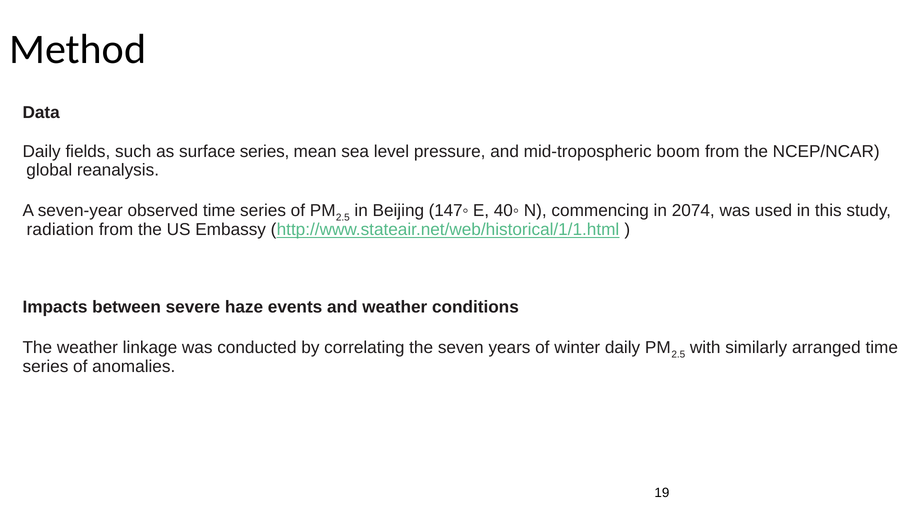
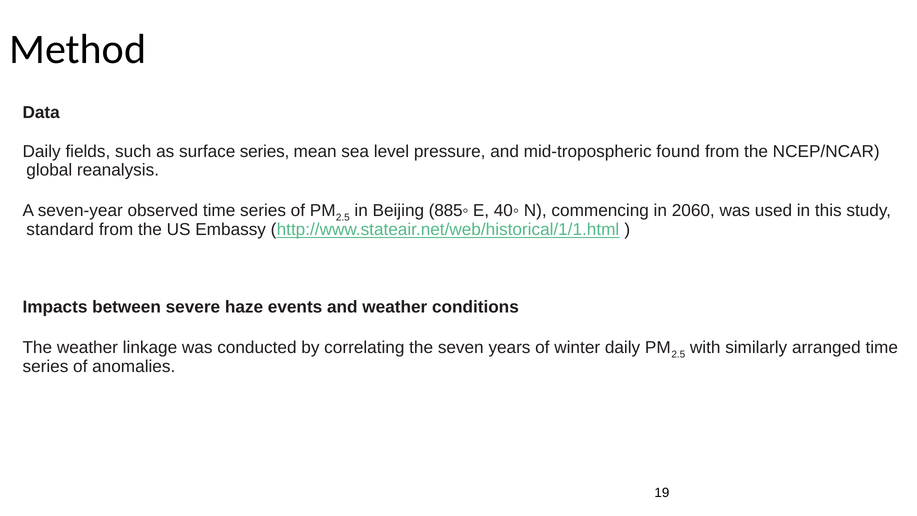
boom: boom -> found (678, 151)
147◦: 147◦ -> 885◦ (449, 211)
2074: 2074 -> 2060 (693, 211)
radiation: radiation -> standard (60, 230)
